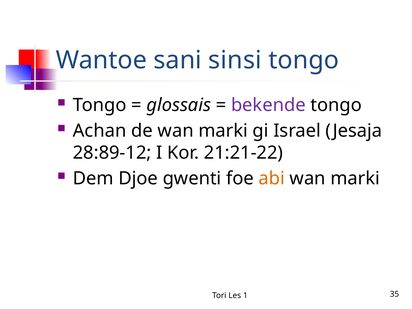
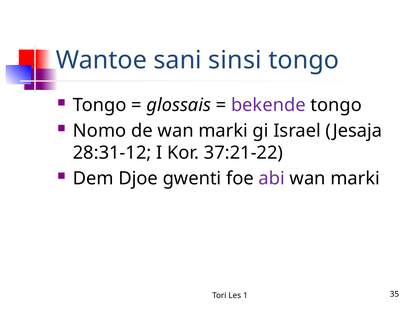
Achan: Achan -> Nomo (100, 131)
28:89-12: 28:89-12 -> 28:31-12 (112, 153)
21:21-22: 21:21-22 -> 37:21-22 (243, 153)
abi colour: orange -> purple (272, 179)
